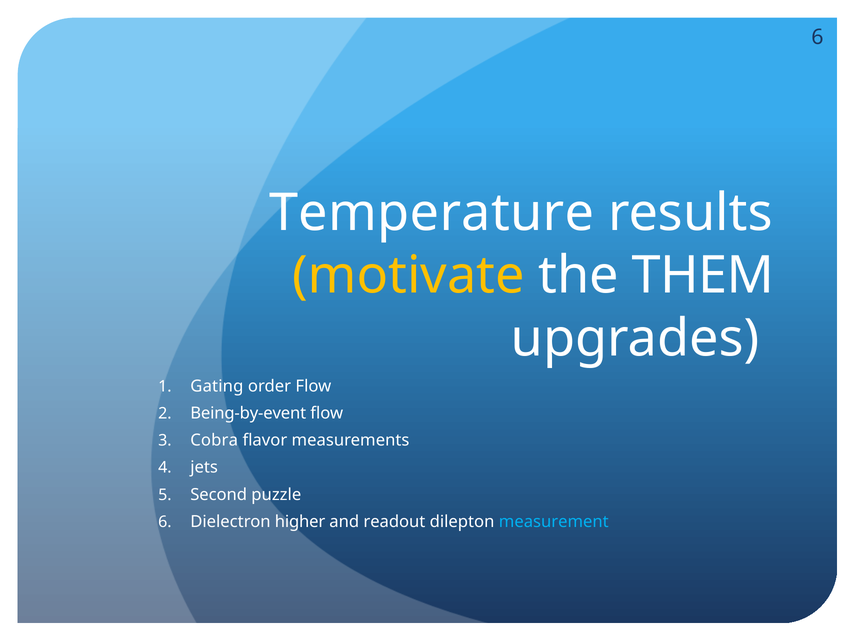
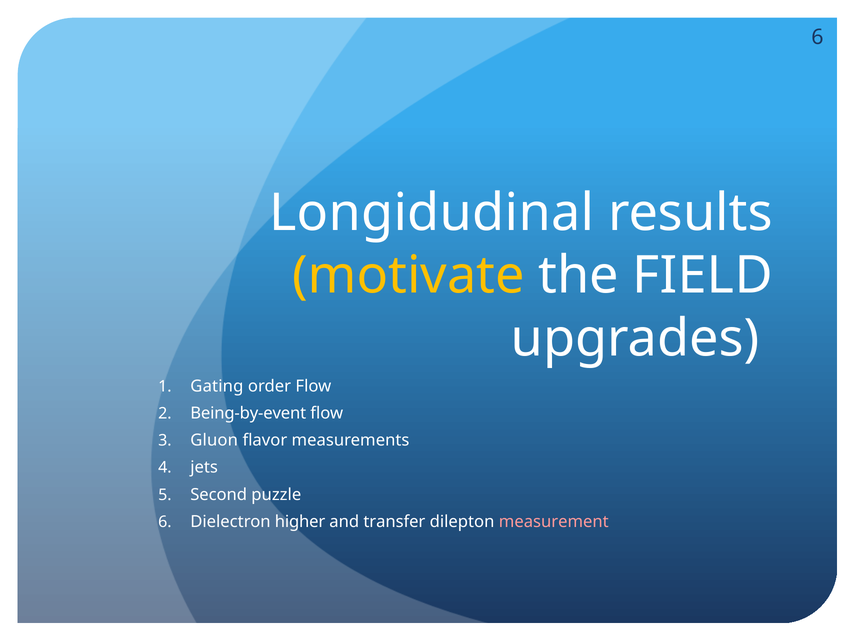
Temperature: Temperature -> Longidudinal (432, 213)
THEM: THEM -> FIELD (703, 276)
Cobra: Cobra -> Gluon (214, 441)
readout: readout -> transfer (394, 522)
measurement colour: light blue -> pink (554, 522)
